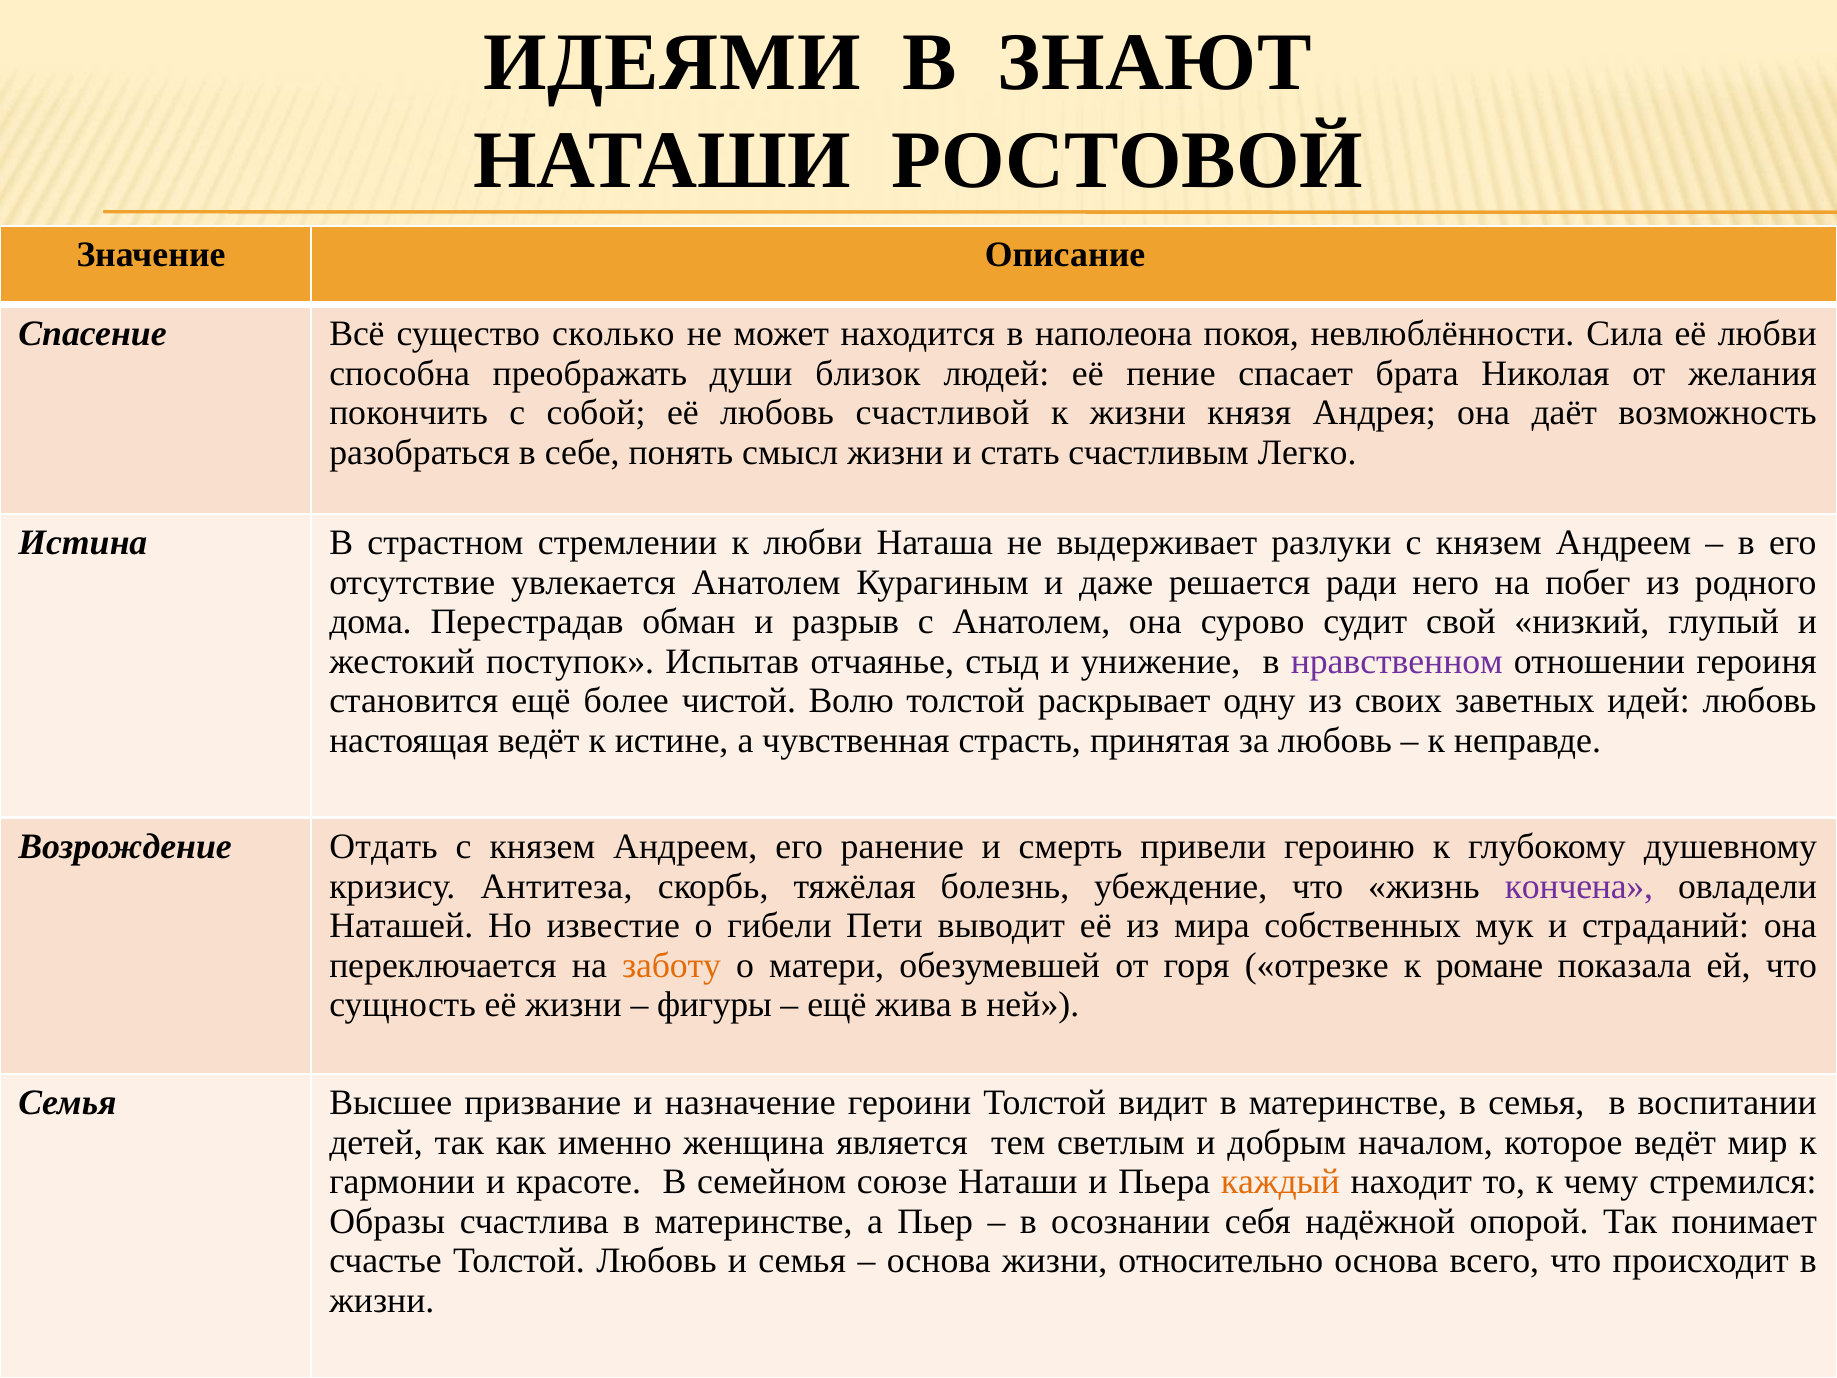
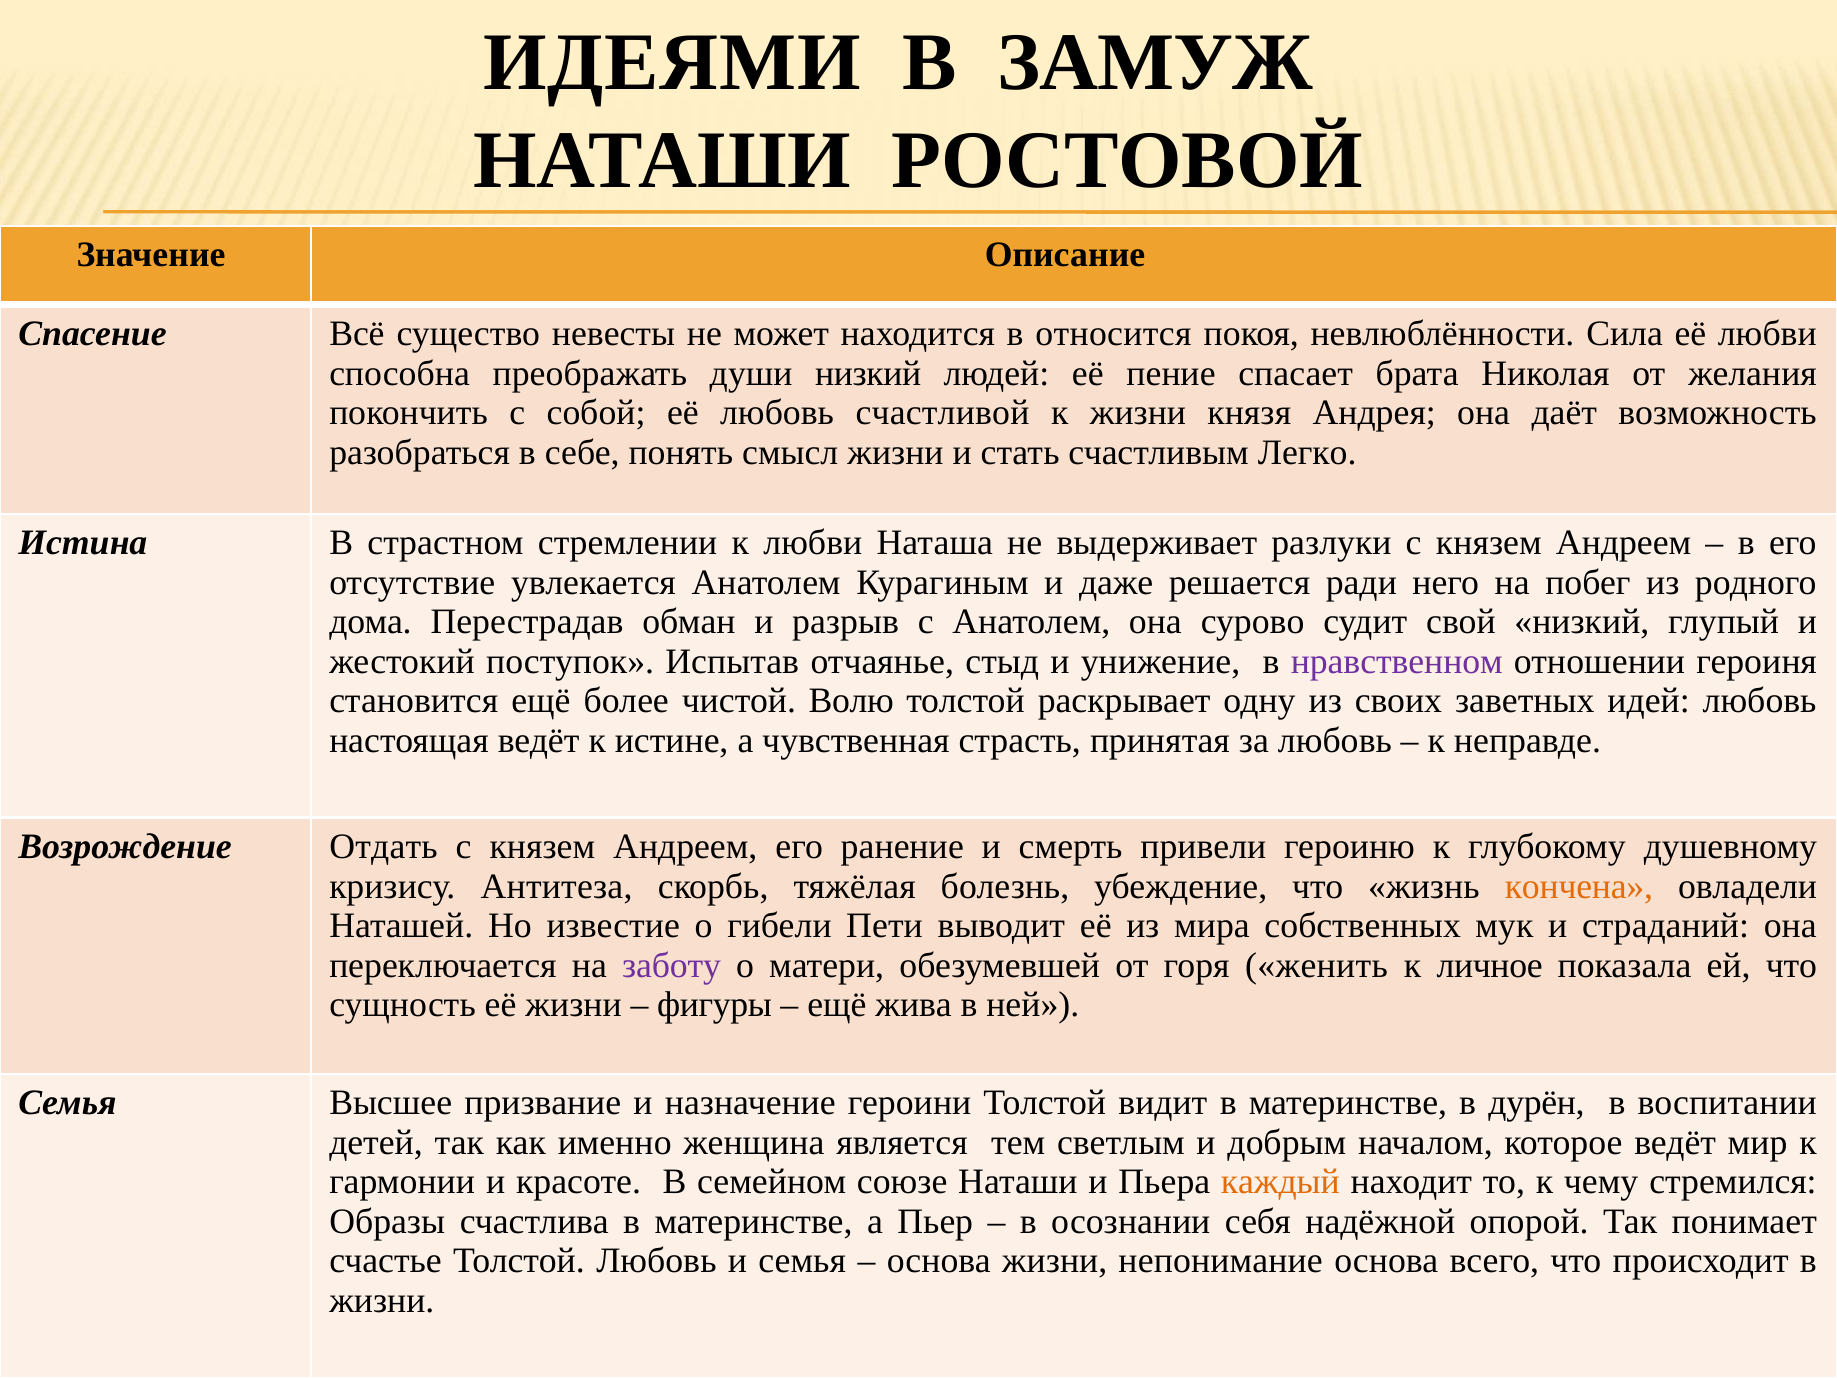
ЗНАЮТ: ЗНАЮТ -> ЗАМУЖ (1155, 62)
сколько: сколько -> невесты (614, 334)
наполеона: наполеона -> относится (1113, 334)
души близок: близок -> низкий (868, 373)
кончена colour: purple -> orange (1579, 886)
заботу colour: orange -> purple (672, 965)
отрезке: отрезке -> женить (1316, 965)
романе: романе -> личное (1490, 965)
в семья: семья -> дурён (1537, 1103)
относительно: относительно -> непонимание (1221, 1261)
